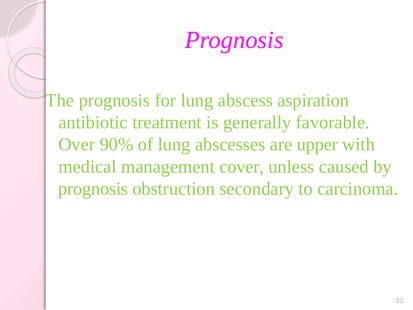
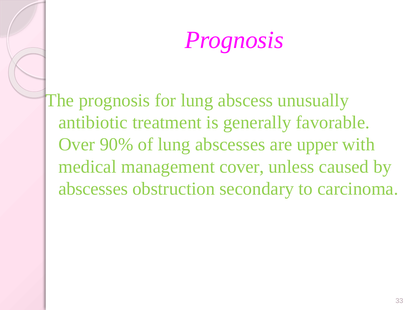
aspiration: aspiration -> unusually (313, 100)
prognosis: prognosis -> abscesses (93, 189)
